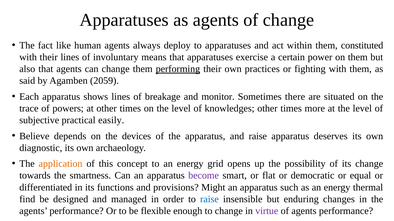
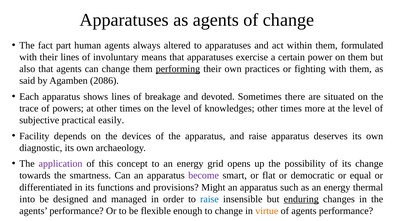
like: like -> part (64, 45)
deploy: deploy -> altered (177, 45)
constituted: constituted -> formulated (362, 45)
2059: 2059 -> 2086 (104, 81)
monitor: monitor -> devoted (218, 97)
Believe: Believe -> Facility (34, 136)
application colour: orange -> purple (61, 164)
find: find -> into (27, 200)
enduring underline: none -> present (301, 200)
virtue colour: purple -> orange (267, 211)
